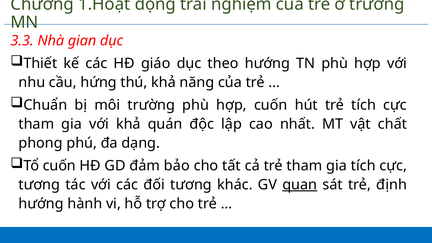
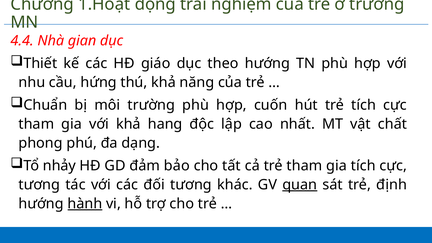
3.3: 3.3 -> 4.4 (22, 41)
quán: quán -> hang (165, 124)
Tổ cuốn: cuốn -> nhảy (59, 166)
hành underline: none -> present (85, 204)
